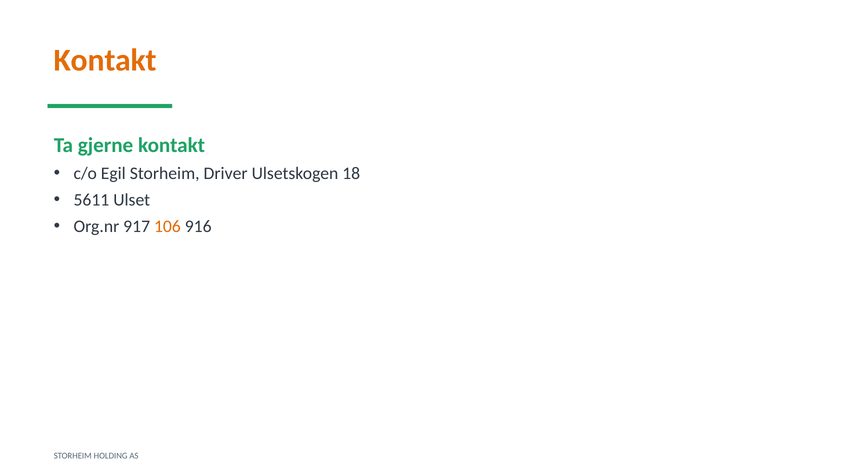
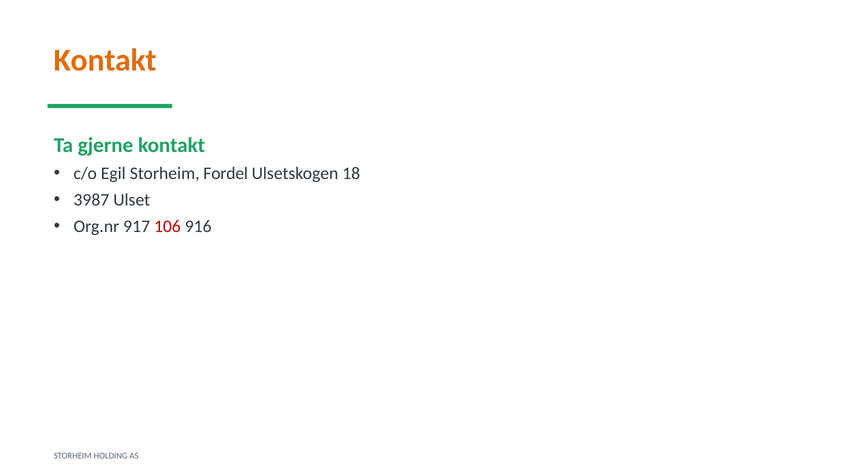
Driver: Driver -> Fordel (226, 174)
5611: 5611 -> 3987 (91, 200)
106 colour: orange -> red (167, 227)
